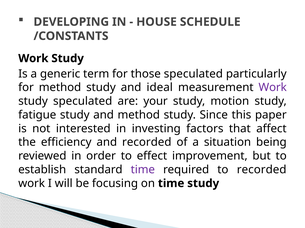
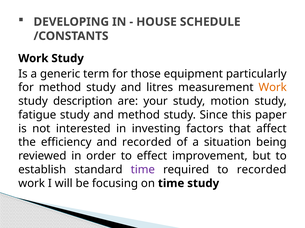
those speculated: speculated -> equipment (193, 74)
ideal: ideal -> litres (160, 88)
Work colour: purple -> orange (273, 88)
study speculated: speculated -> description (83, 101)
